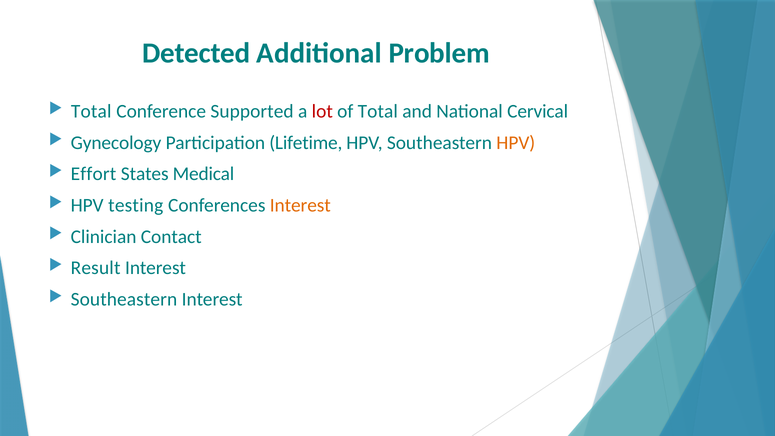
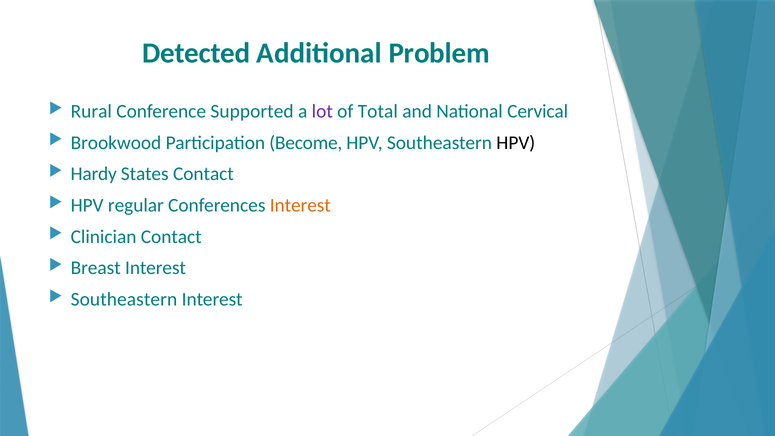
Total: Total -> Rural (91, 111)
lot colour: red -> purple (322, 111)
Gynecology: Gynecology -> Brookwood (116, 143)
Lifetime: Lifetime -> Become (306, 143)
HPV colour: orange -> black (516, 143)
Effort: Effort -> Hardy (94, 174)
States Medical: Medical -> Contact (203, 174)
testing: testing -> regular (136, 205)
Result: Result -> Breast (96, 268)
